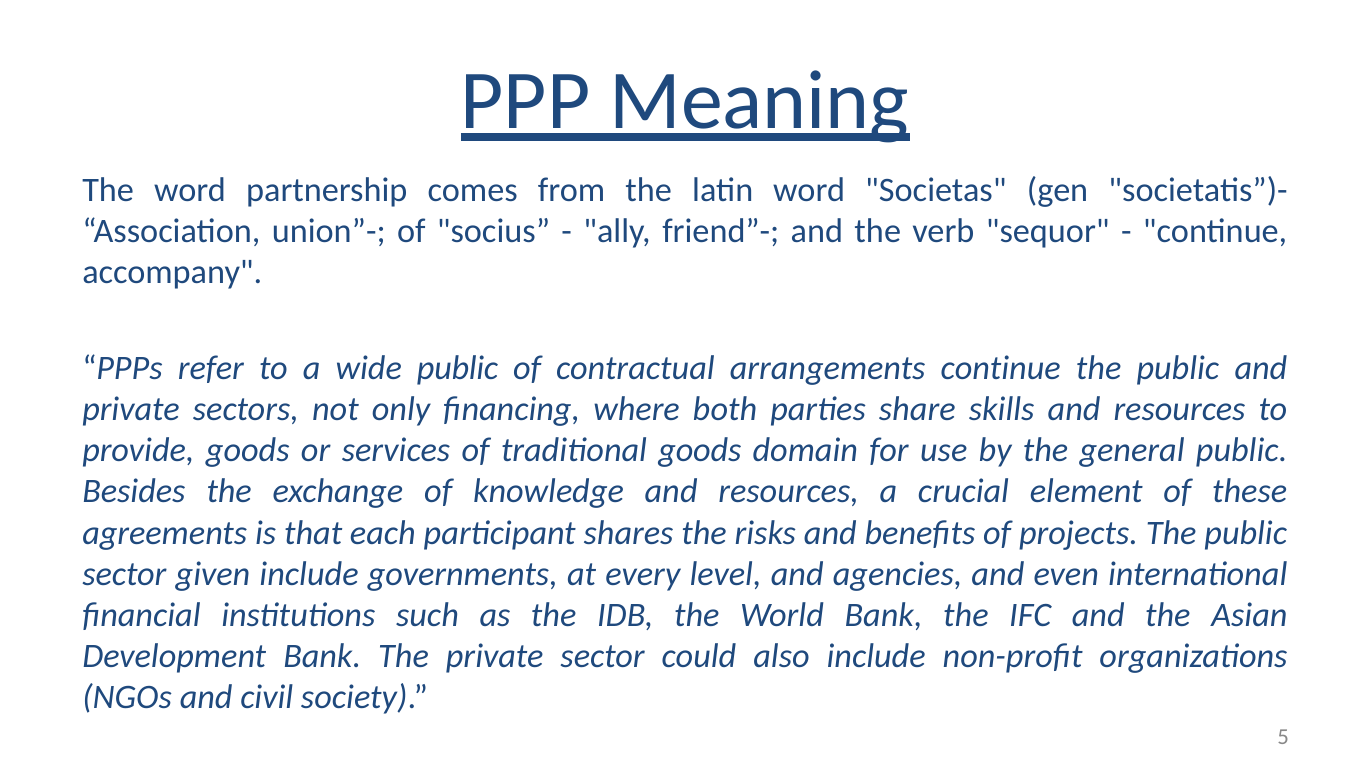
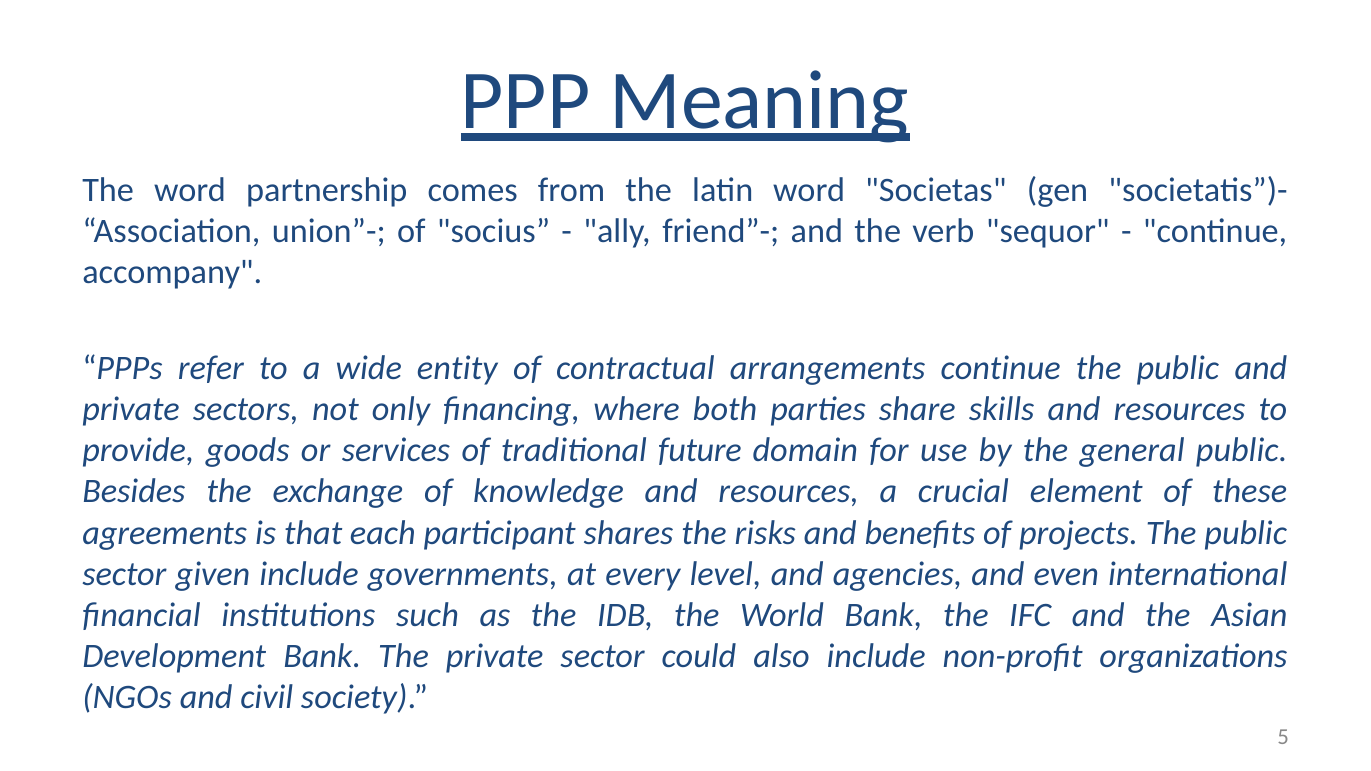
wide public: public -> entity (457, 368)
traditional goods: goods -> future (700, 451)
